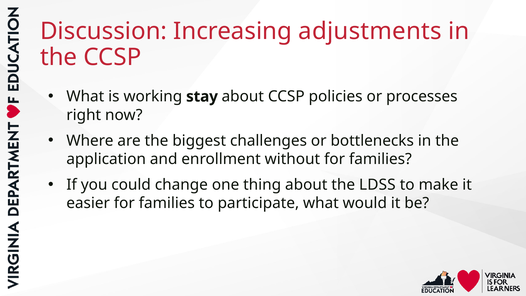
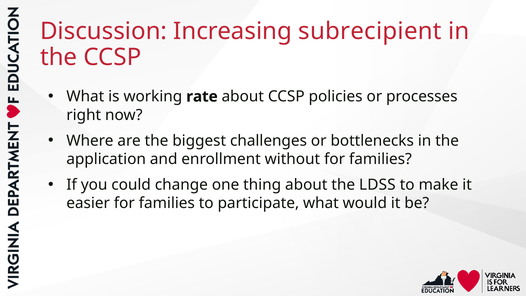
adjustments: adjustments -> subrecipient (370, 31)
stay: stay -> rate (202, 96)
